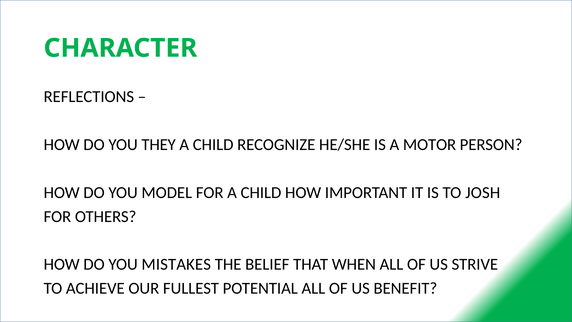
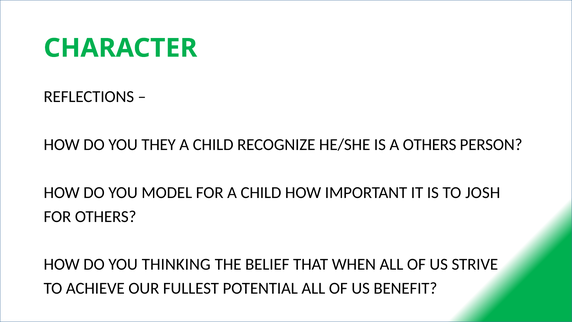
A MOTOR: MOTOR -> OTHERS (430, 145)
MISTAKES: MISTAKES -> THINKING (176, 264)
